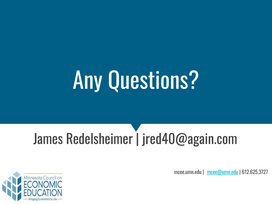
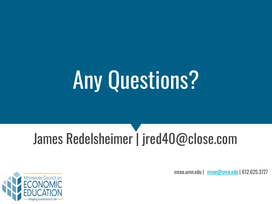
jred40@again.com: jred40@again.com -> jred40@close.com (190, 140)
